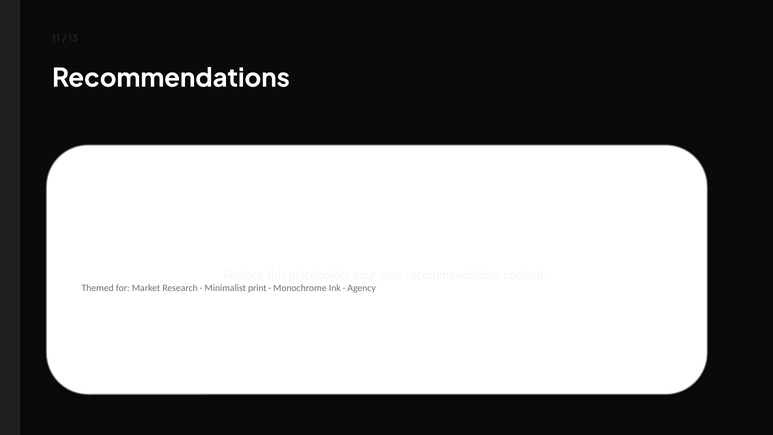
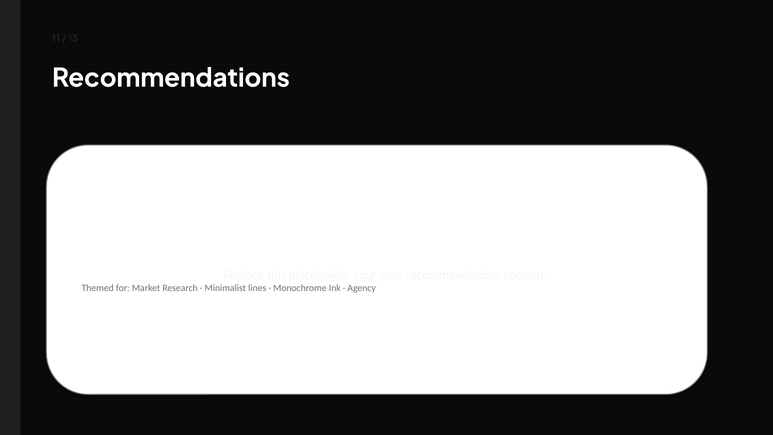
print: print -> lines (257, 288)
